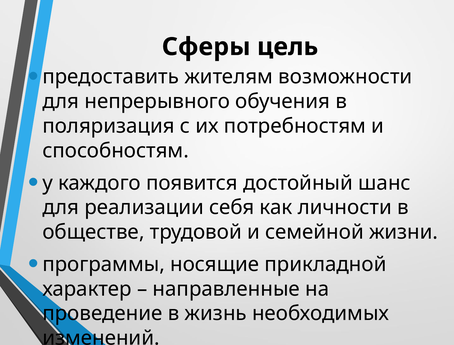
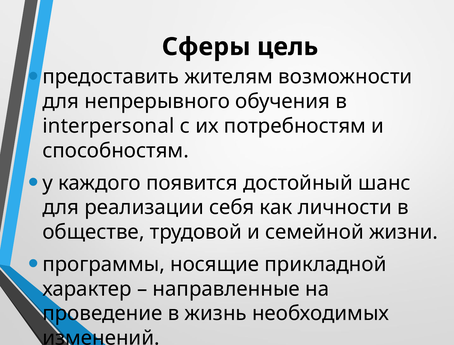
поляризация: поляризация -> interpersonal (108, 126)
